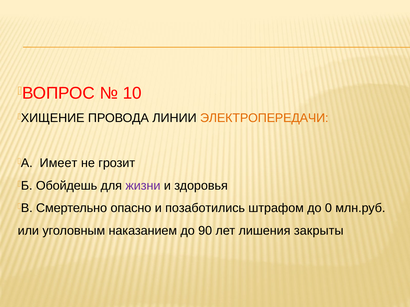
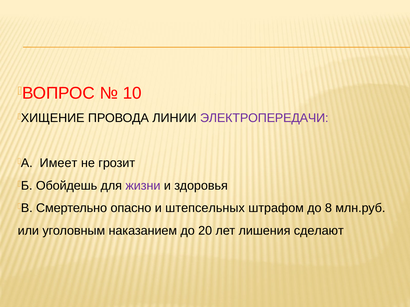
ЭЛЕКТРОПЕРЕДАЧИ colour: orange -> purple (264, 118)
позаботились: позаботились -> штепсельных (205, 208)
0: 0 -> 8 (328, 208)
90: 90 -> 20 (205, 231)
закрыты: закрыты -> сделают (319, 231)
